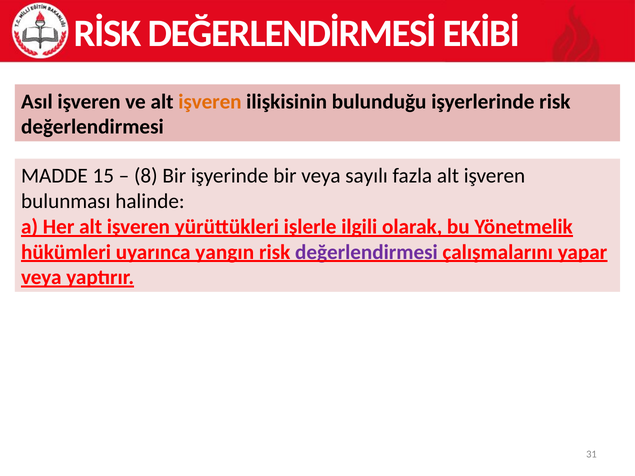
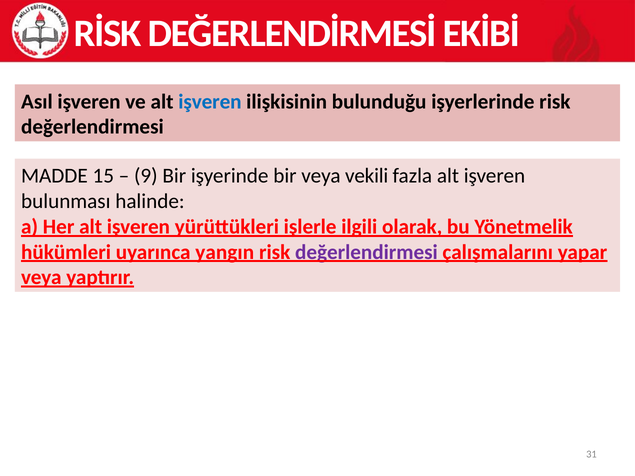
işveren colour: orange -> blue (210, 102)
8: 8 -> 9 (146, 176)
sayılı: sayılı -> vekili (367, 176)
